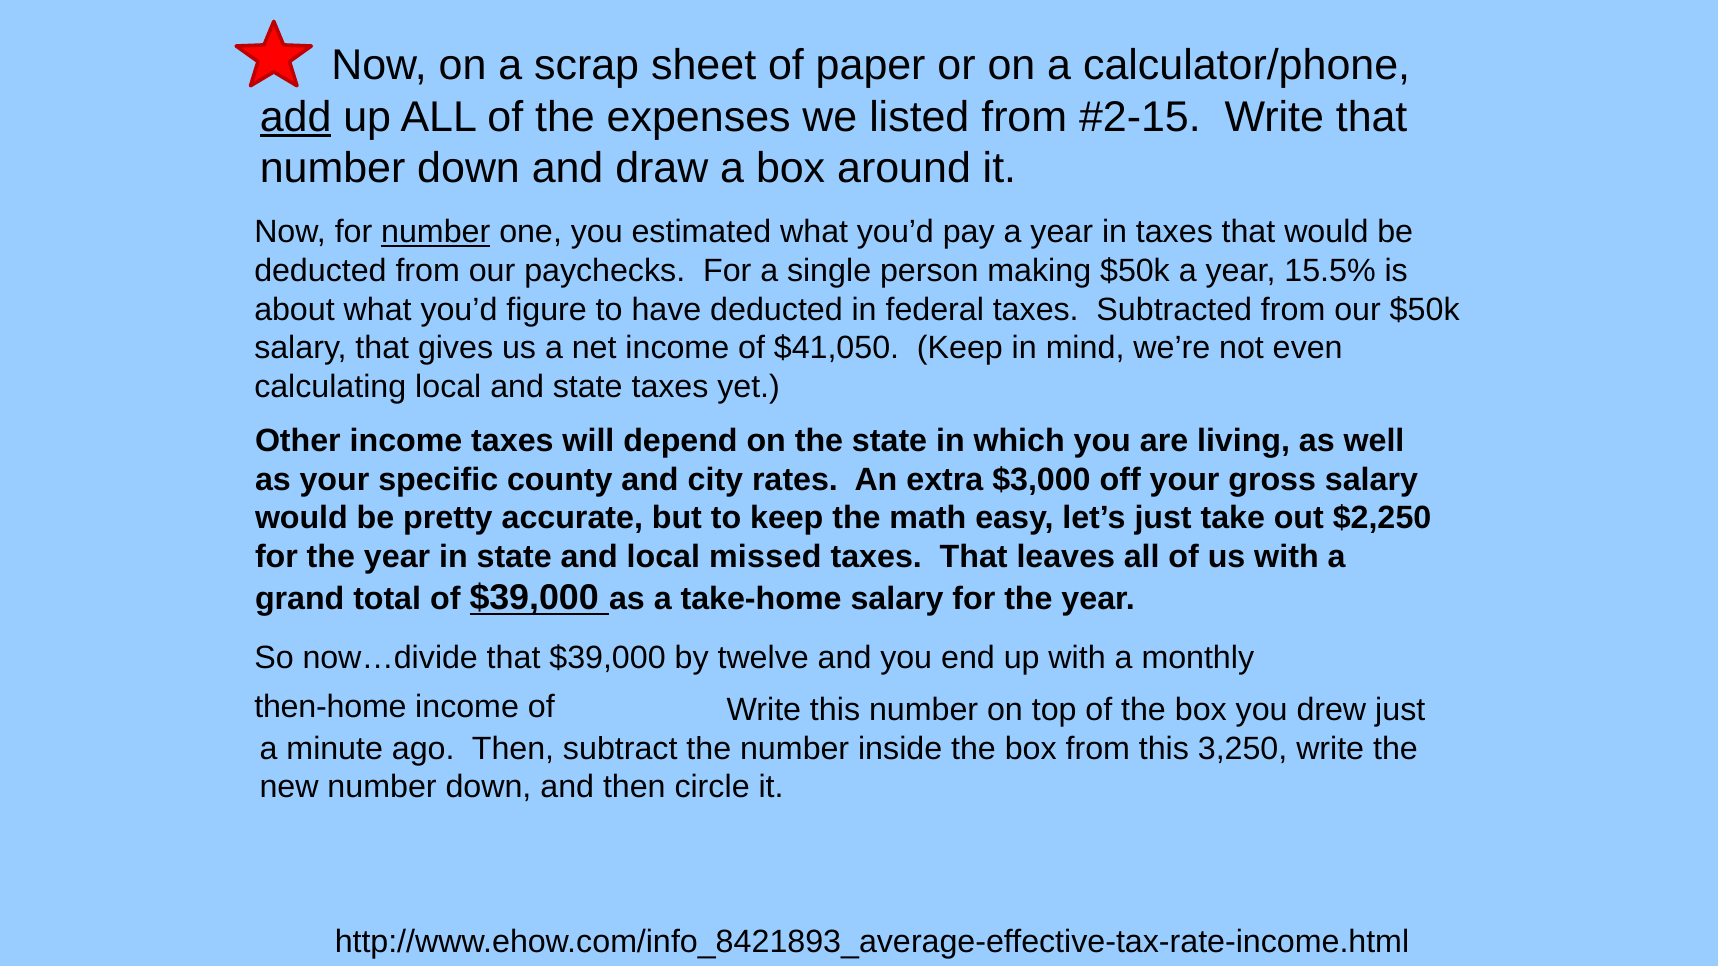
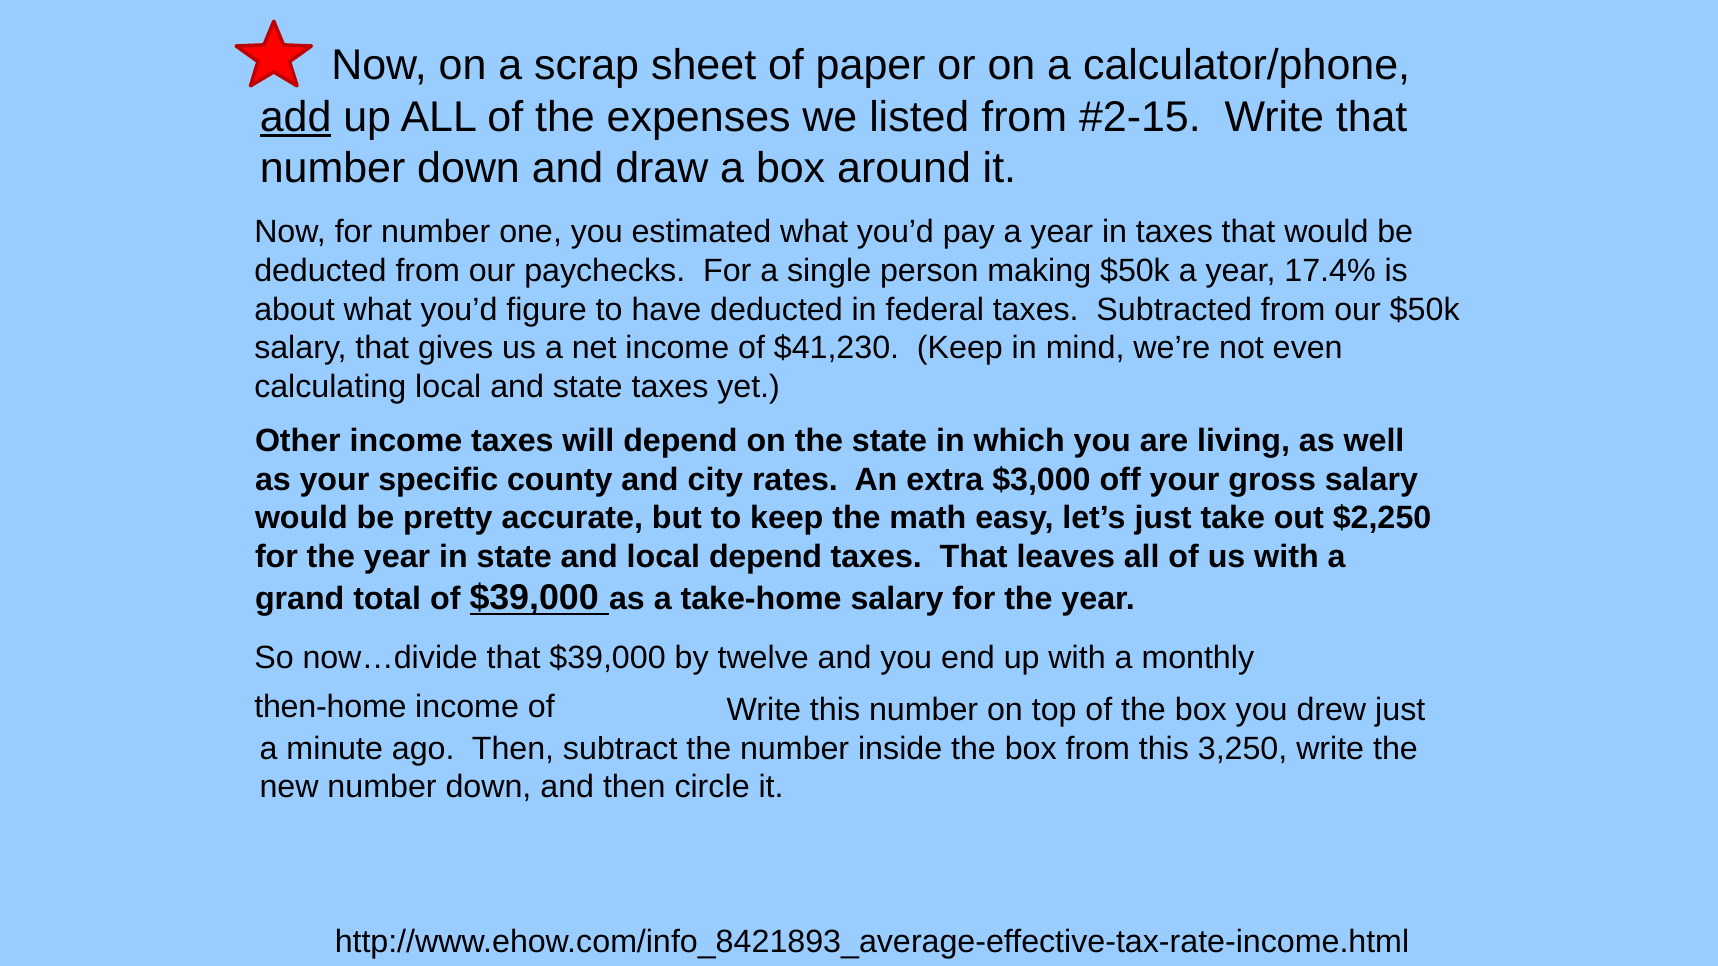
number underline: present -> none (436, 232)
15.5%: 15.5% -> 17.4% (1330, 271)
$41,050: $41,050 -> $41,230 (836, 348)
local missed: missed -> depend (766, 557)
